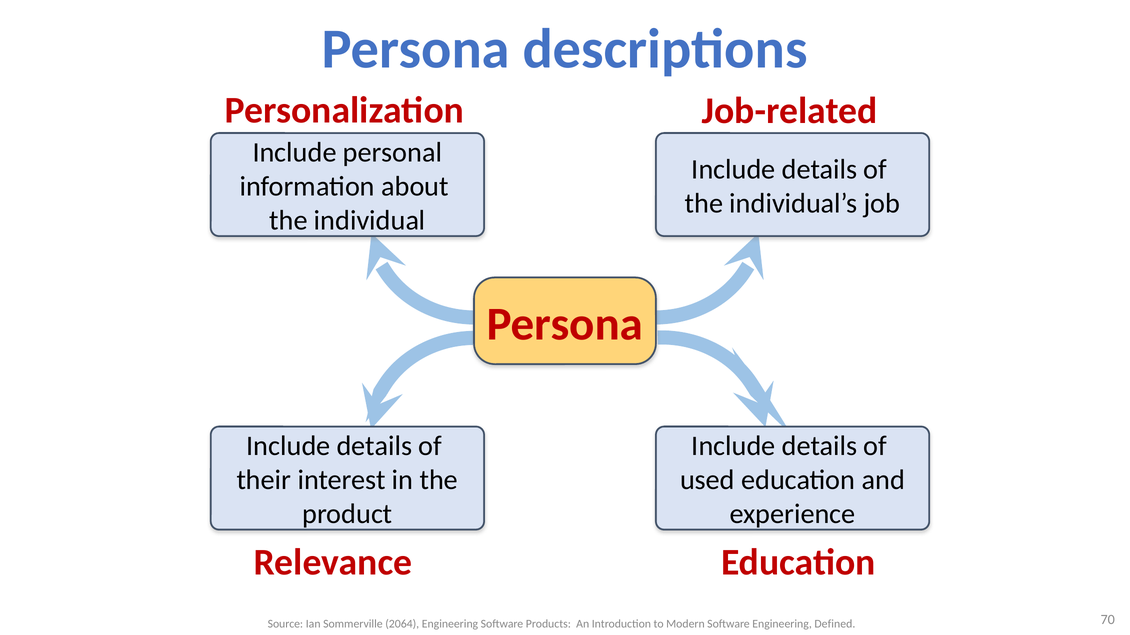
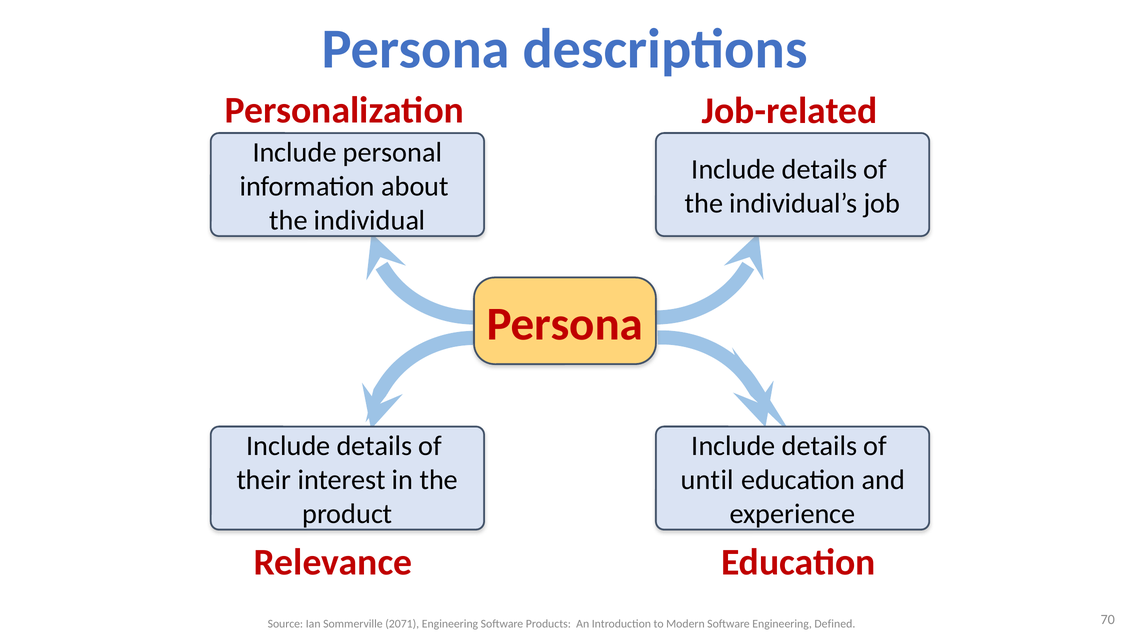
used: used -> until (707, 480)
2064: 2064 -> 2071 (402, 624)
